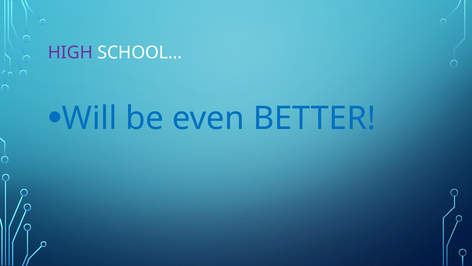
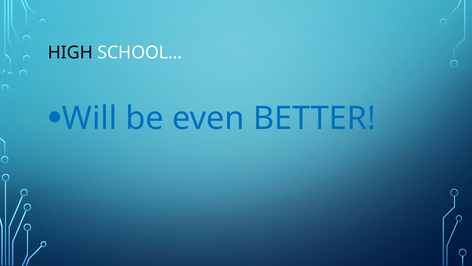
HIGH colour: purple -> black (70, 52)
